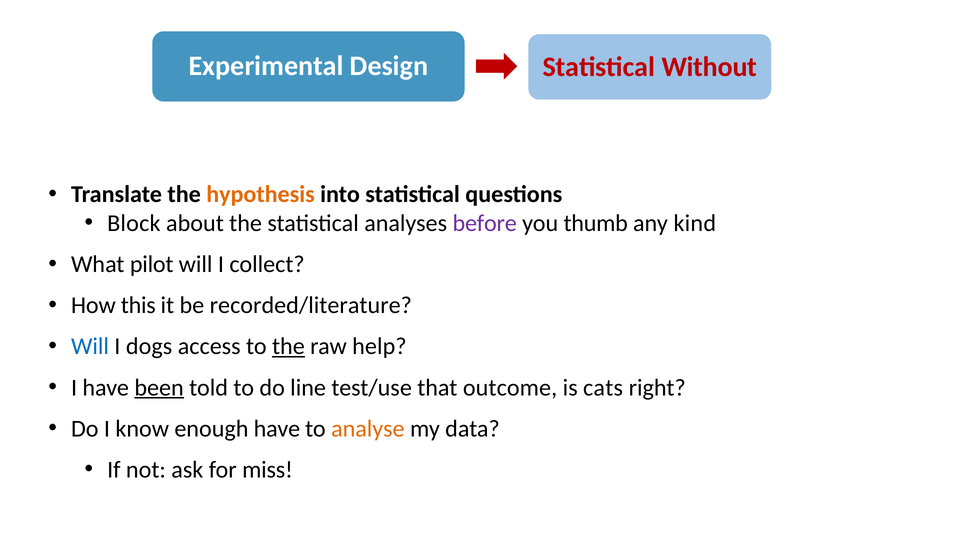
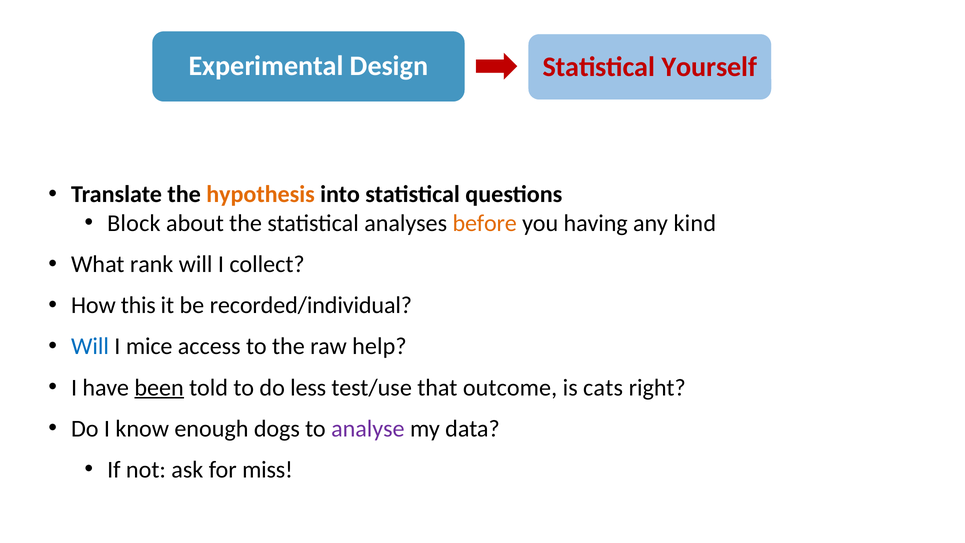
Without: Without -> Yourself (709, 67)
before colour: purple -> orange (485, 223)
thumb: thumb -> having (596, 223)
pilot: pilot -> rank (152, 264)
recorded/literature: recorded/literature -> recorded/individual (311, 305)
dogs: dogs -> mice (149, 346)
the underline: present -> none (288, 346)
line: line -> less (308, 387)
enough have: have -> dogs (277, 428)
analyse colour: orange -> purple (368, 428)
